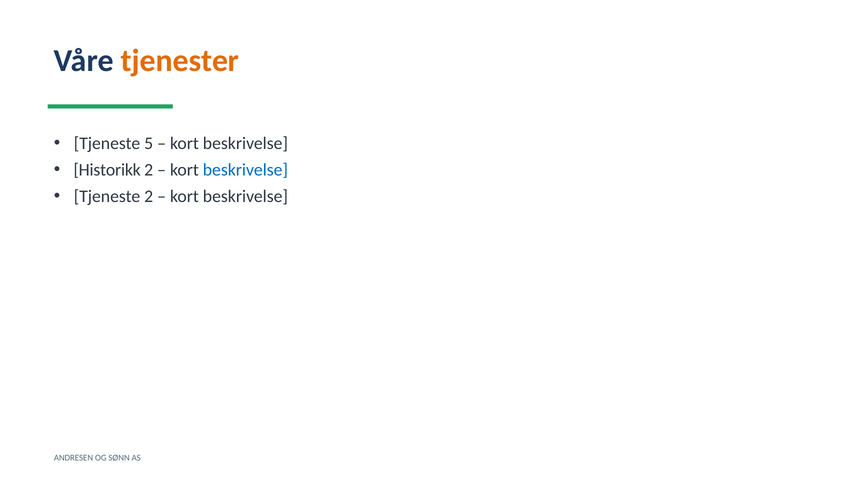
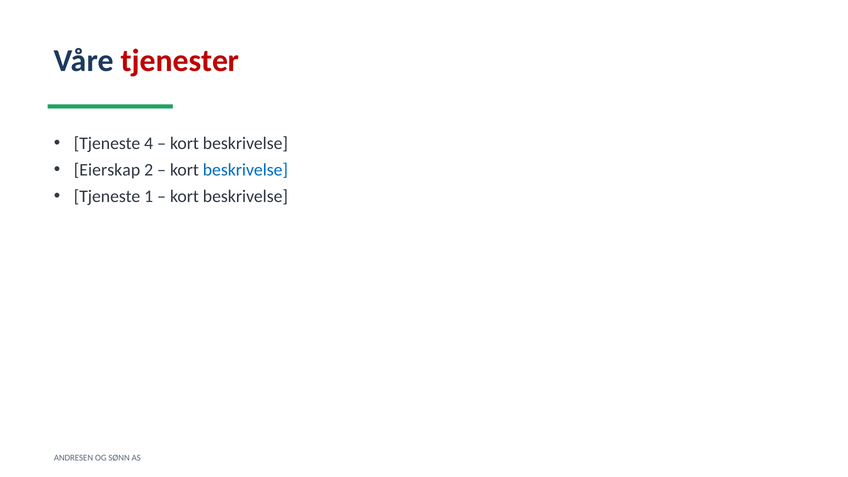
tjenester colour: orange -> red (180, 61)
5: 5 -> 4 (149, 144)
Historikk: Historikk -> Eierskap (107, 170)
Tjeneste 2: 2 -> 1 (149, 197)
